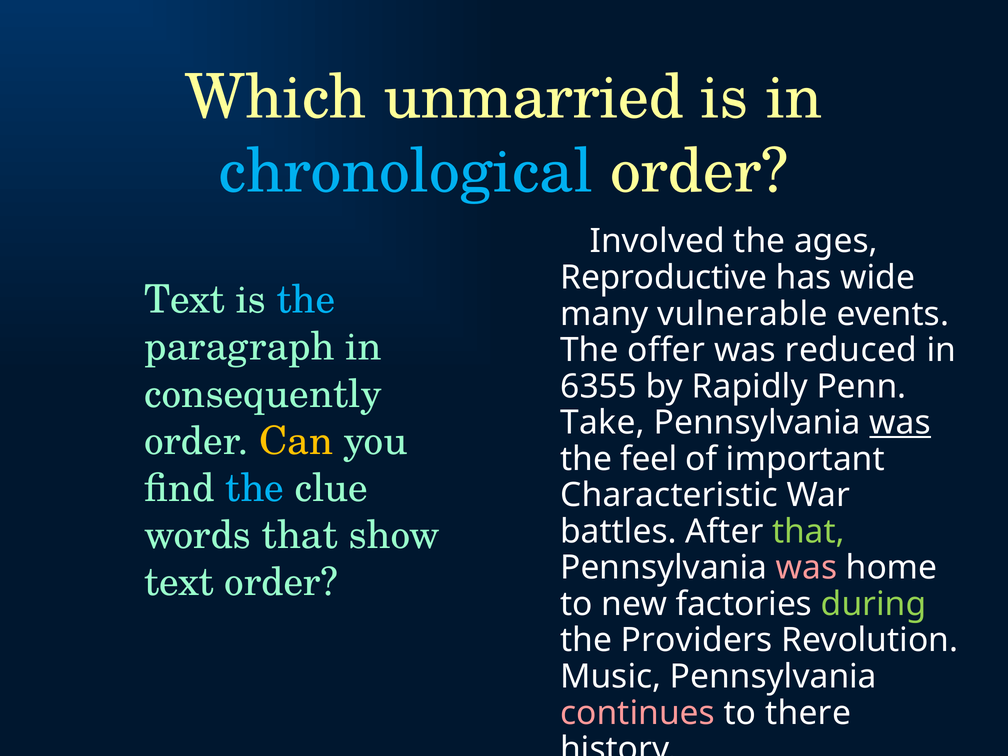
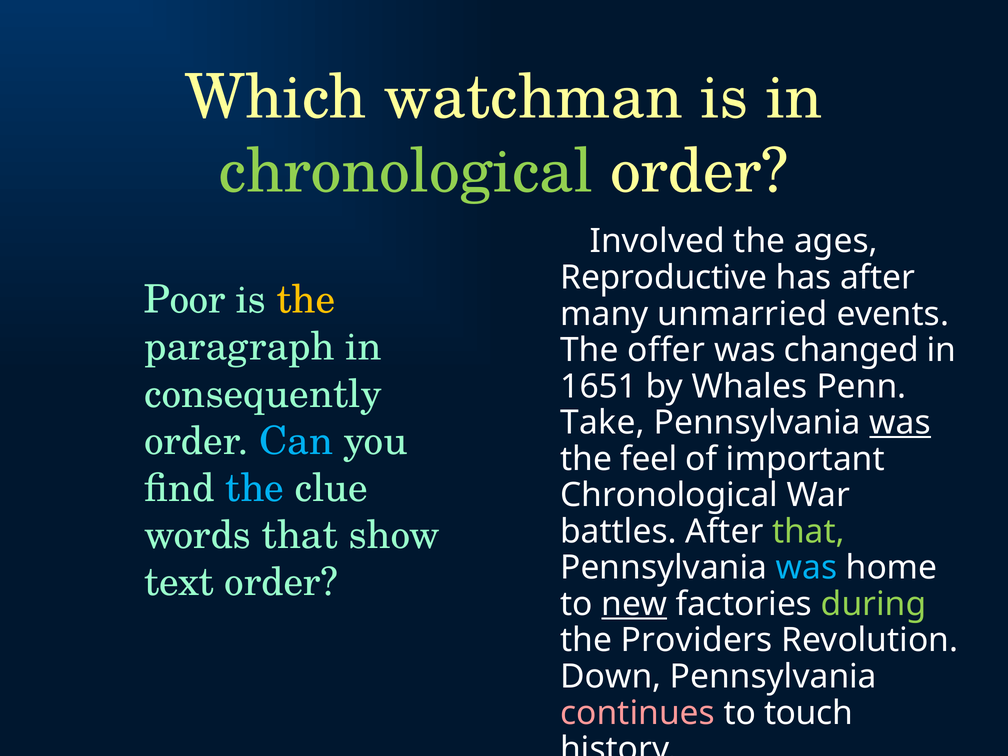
unmarried: unmarried -> watchman (533, 98)
chronological colour: light blue -> light green (406, 171)
has wide: wide -> after (878, 278)
Text: Text -> Poor (185, 300)
the colour: light blue -> yellow (306, 300)
vulnerable: vulnerable -> unmarried (742, 314)
reduced: reduced -> changed (851, 350)
6355: 6355 -> 1651 (599, 386)
Rapidly: Rapidly -> Whales (750, 386)
Can colour: yellow -> light blue (296, 441)
Characteristic: Characteristic -> Chronological (669, 495)
was colour: pink -> light blue (806, 568)
new underline: none -> present (634, 604)
Music: Music -> Down (611, 677)
there: there -> touch (808, 713)
